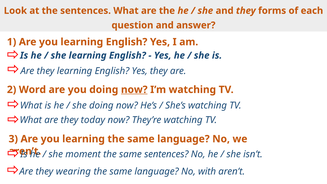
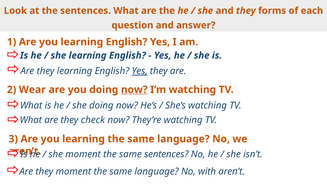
Yes underline: none -> present (140, 71)
Word: Word -> Wear (32, 90)
today: today -> check (93, 120)
they wearing: wearing -> moment (73, 171)
